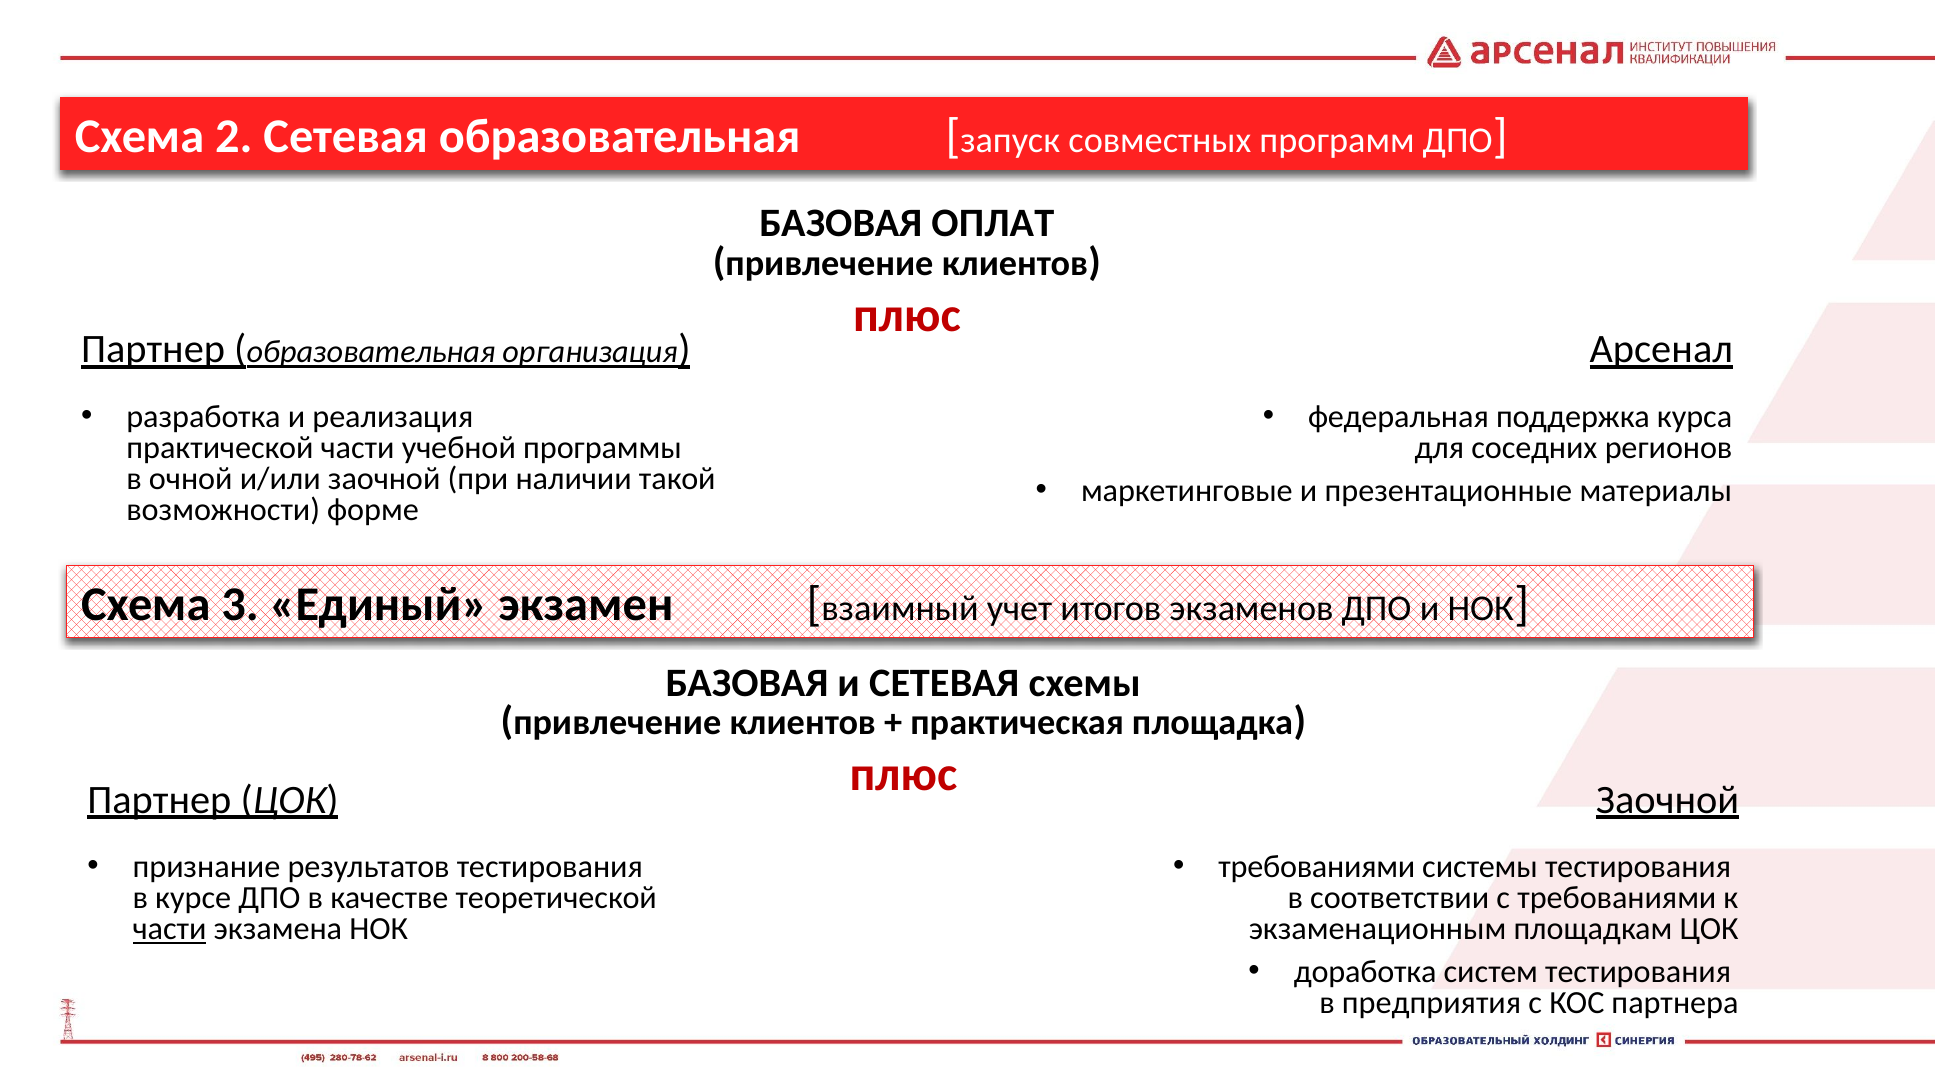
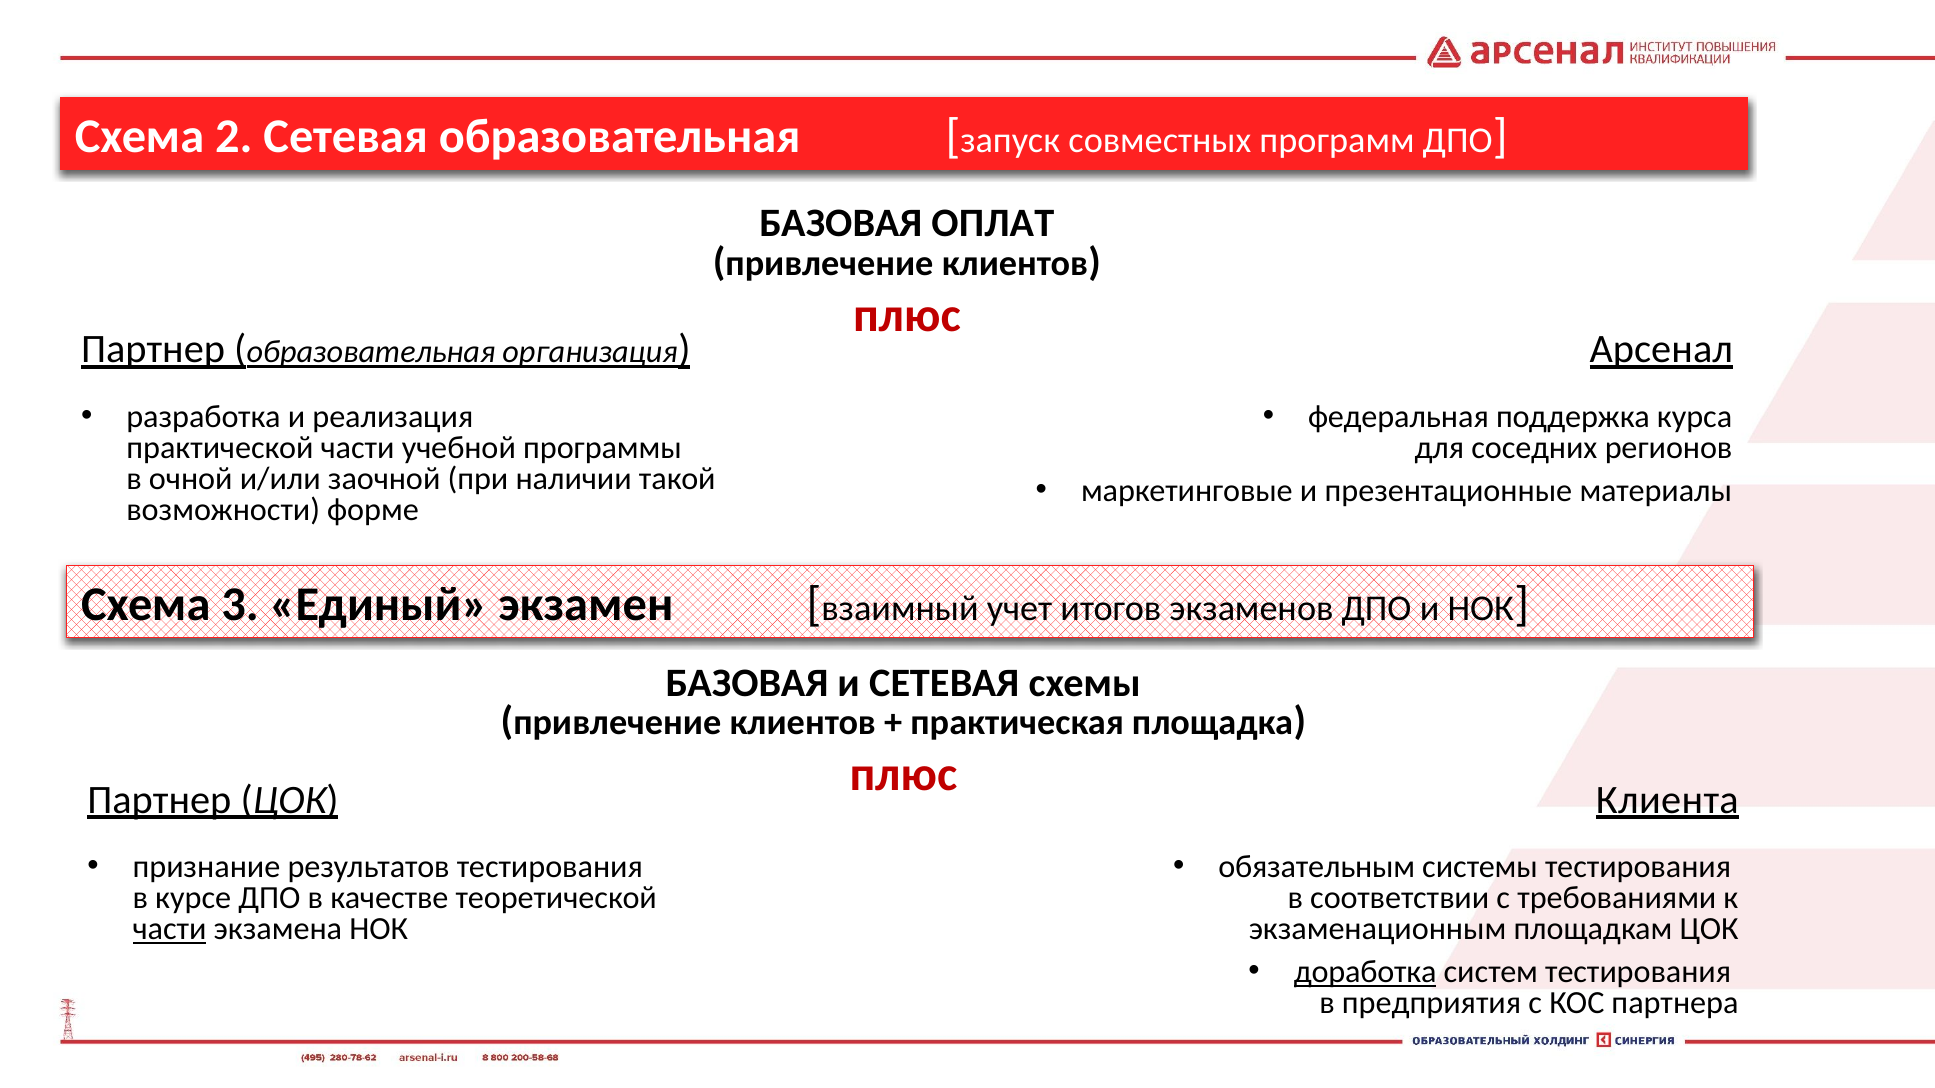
Заочной: Заочной -> Клиента (1667, 800)
требованиями: требованиями -> обязательным (1317, 867)
доработка underline: none -> present (1365, 972)
